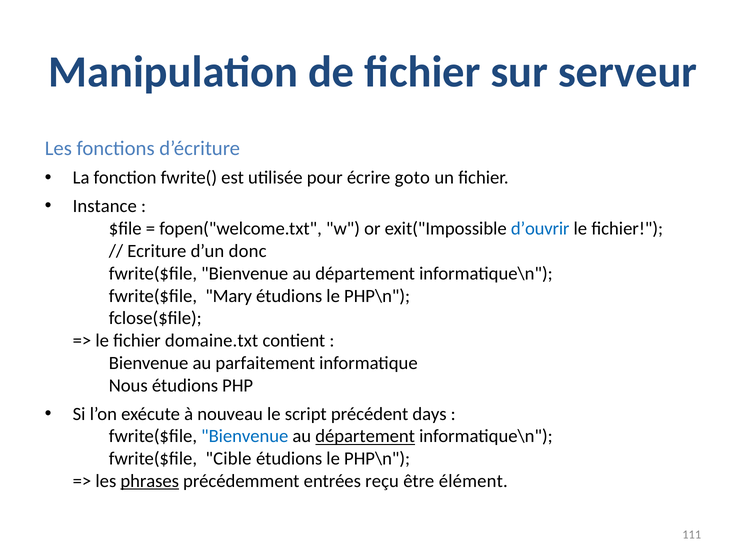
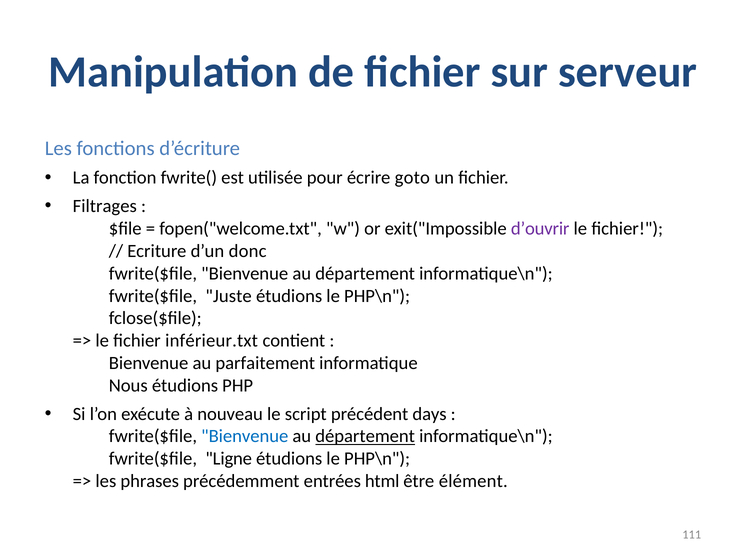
Instance: Instance -> Filtrages (105, 206)
d’ouvrir colour: blue -> purple (540, 228)
Mary: Mary -> Juste (229, 296)
domaine.txt: domaine.txt -> inférieur.txt (212, 340)
Cible: Cible -> Ligne (229, 458)
phrases underline: present -> none (150, 481)
reçu: reçu -> html (382, 481)
